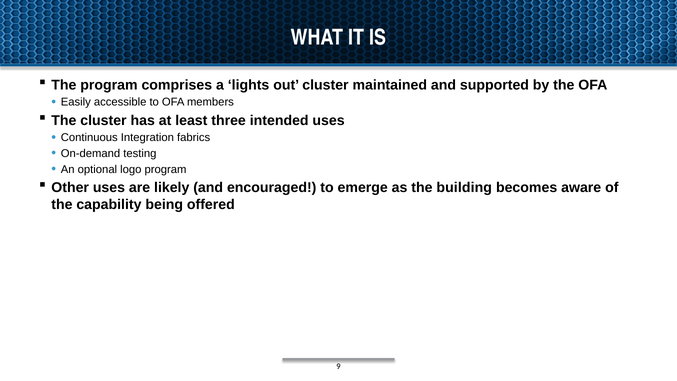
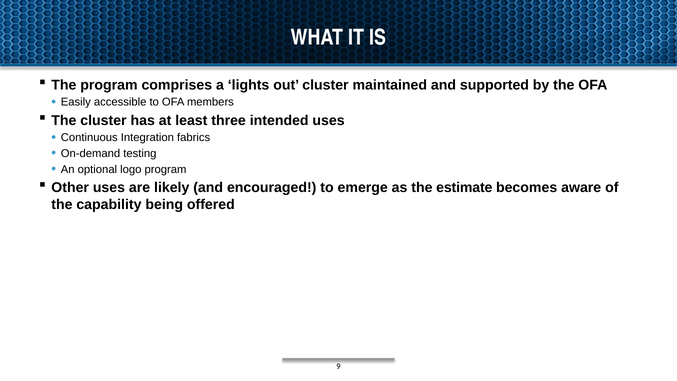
building: building -> estimate (464, 188)
